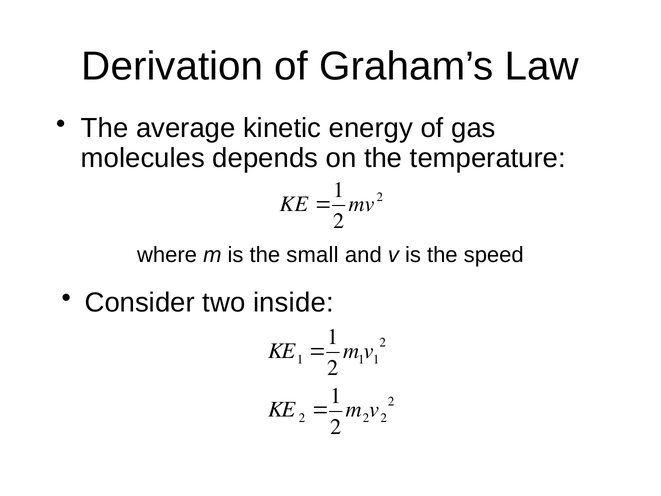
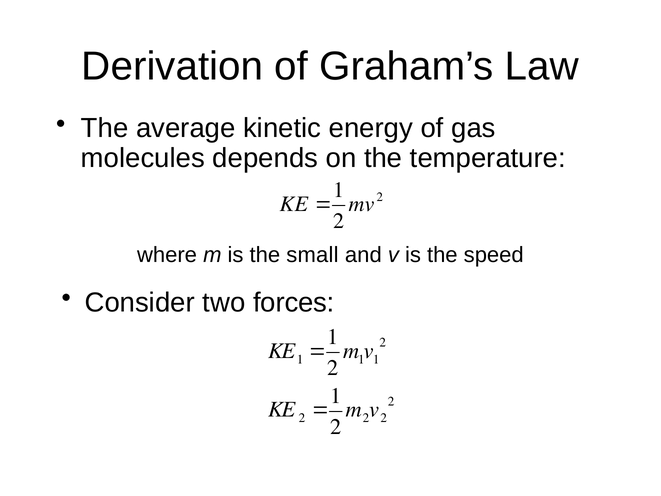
inside: inside -> forces (294, 303)
